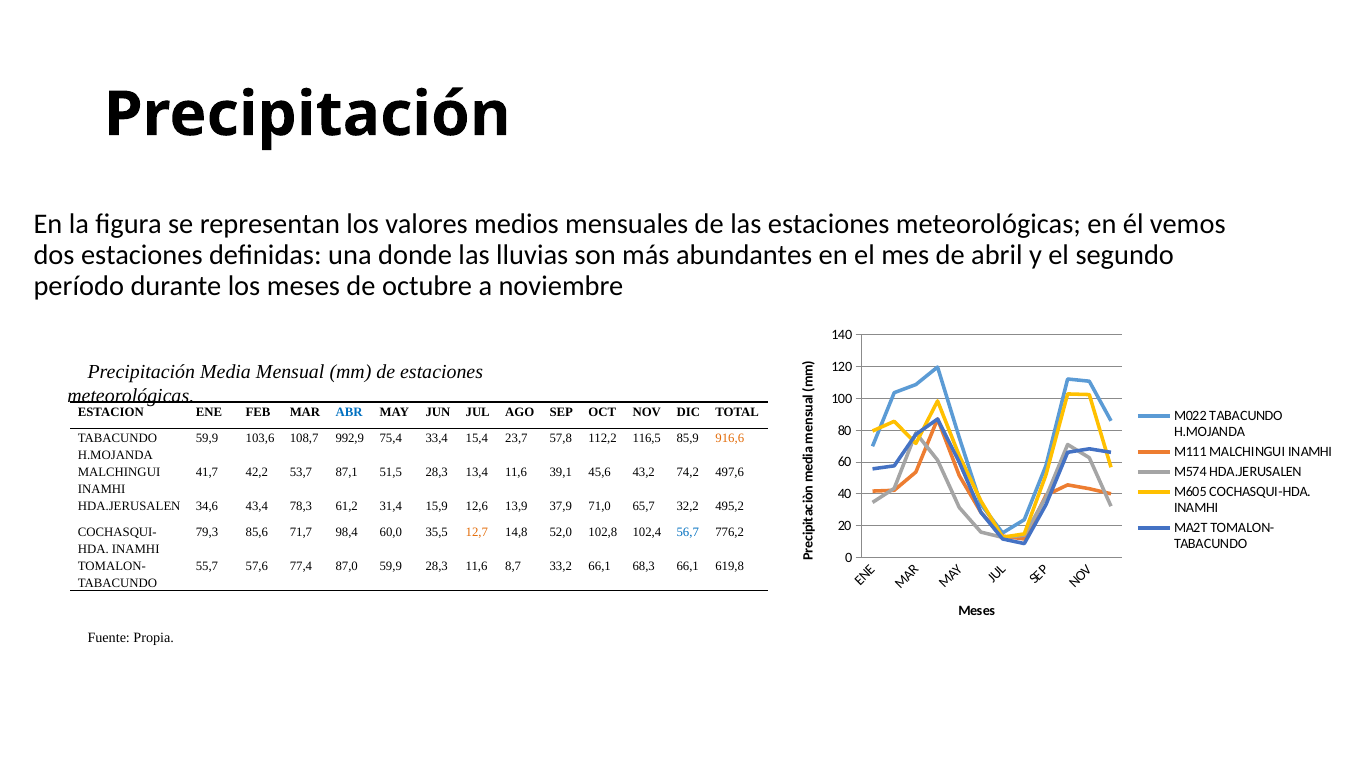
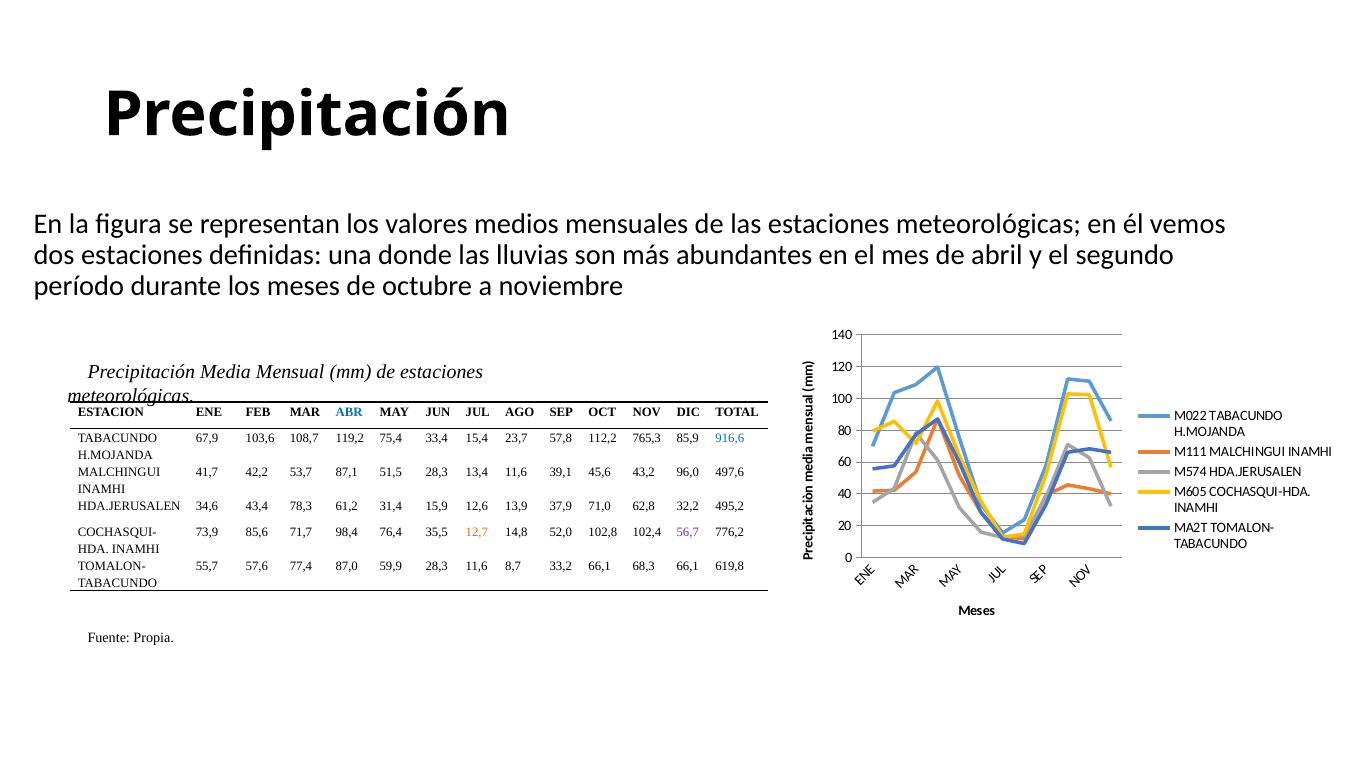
59,9: 59,9 -> 67,9 (207, 438)
992,9: 992,9 -> 119,2 (350, 438)
116,5: 116,5 -> 765,3 (647, 438)
916,6 colour: orange -> blue (730, 438)
74,2: 74,2 -> 96,0 (688, 472)
65,7: 65,7 -> 62,8 (644, 506)
79,3: 79,3 -> 73,9 (207, 532)
60,0: 60,0 -> 76,4 (391, 532)
56,7 colour: blue -> purple (688, 532)
